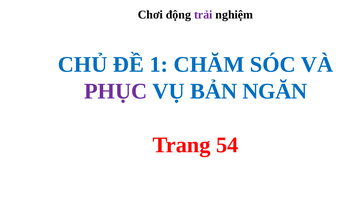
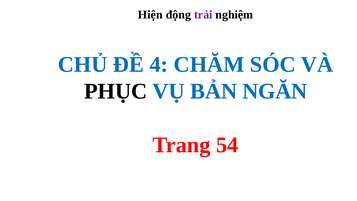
Chơi: Chơi -> Hiện (150, 15)
1: 1 -> 4 (159, 64)
PHỤC colour: purple -> black (116, 91)
